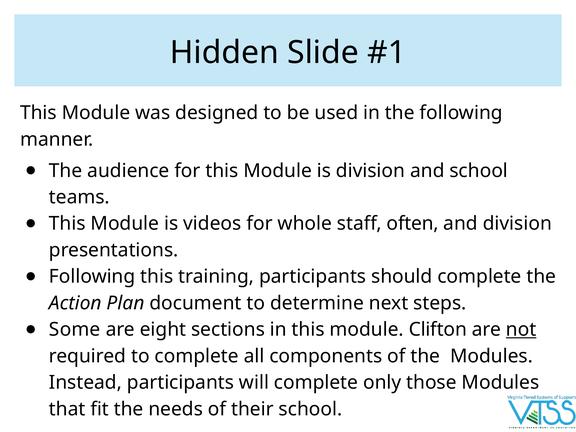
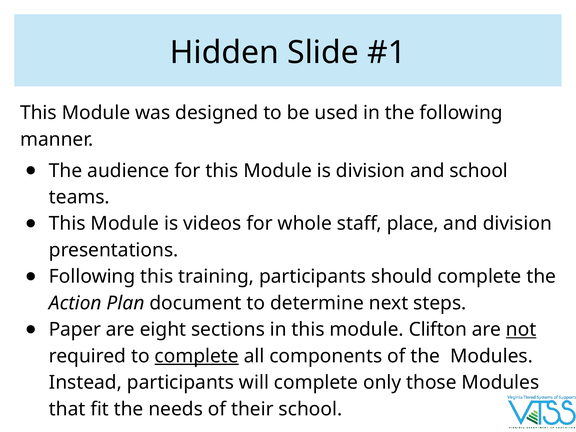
often: often -> place (413, 224)
Some: Some -> Paper (75, 330)
complete underline: none -> present (197, 356)
